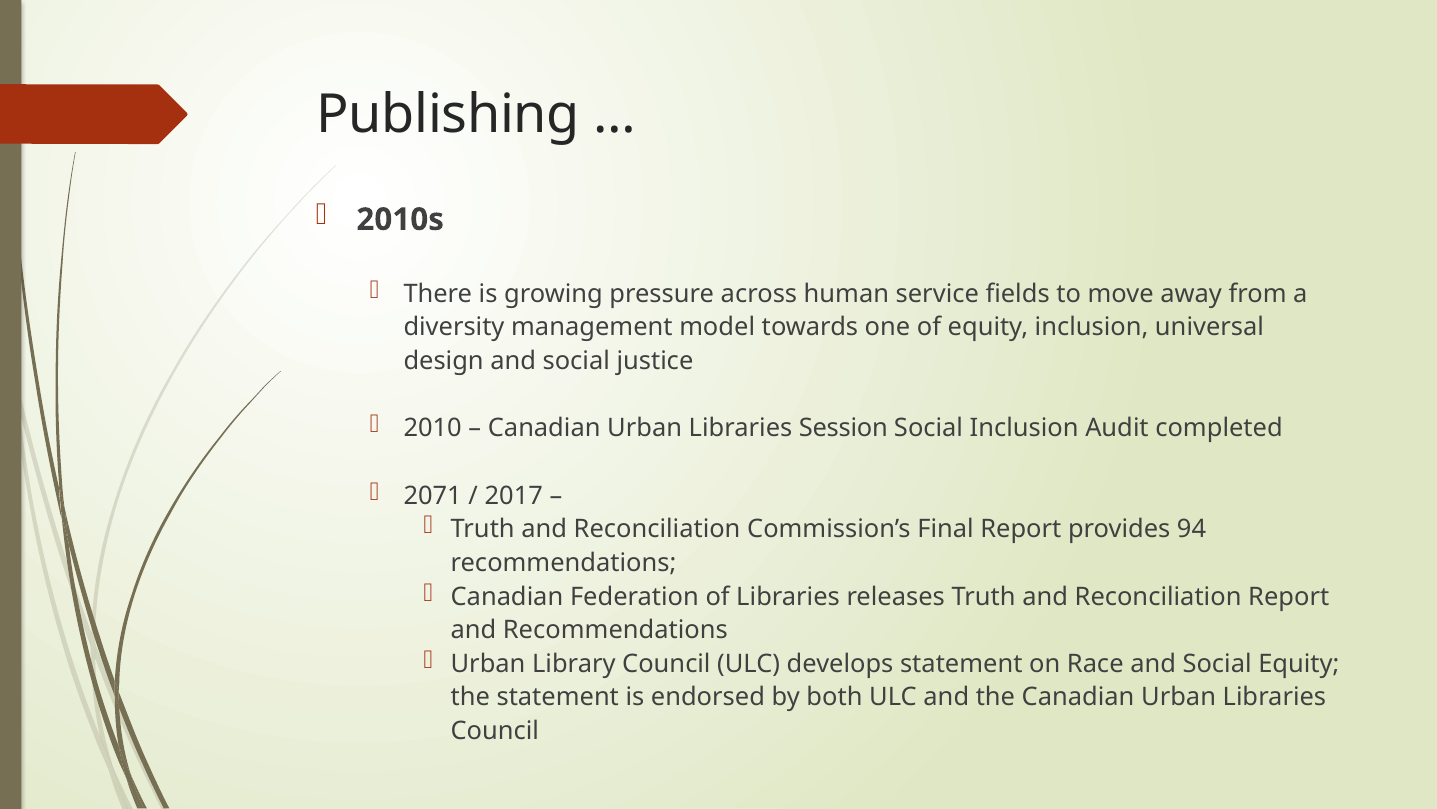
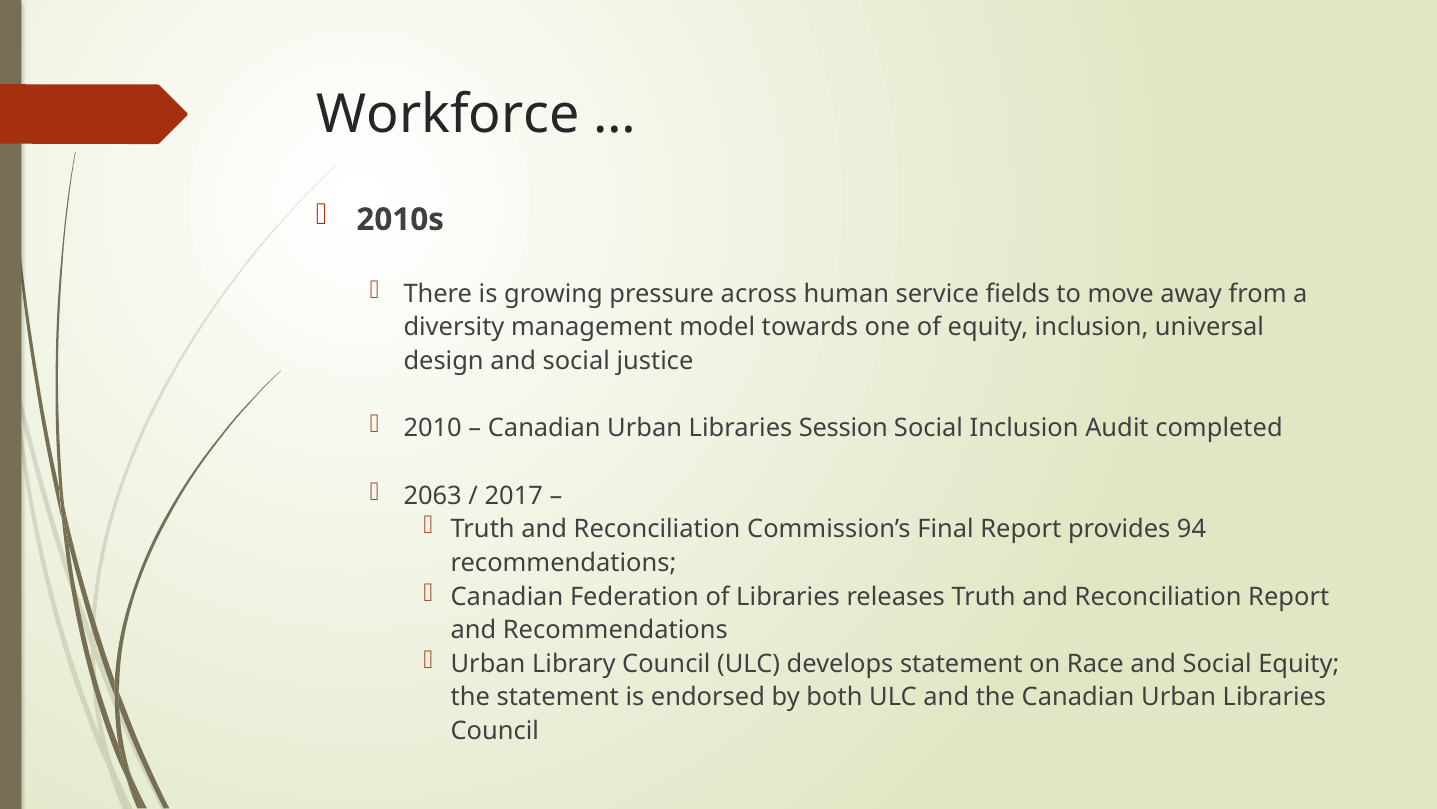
Publishing: Publishing -> Workforce (448, 115)
2071: 2071 -> 2063 (433, 495)
